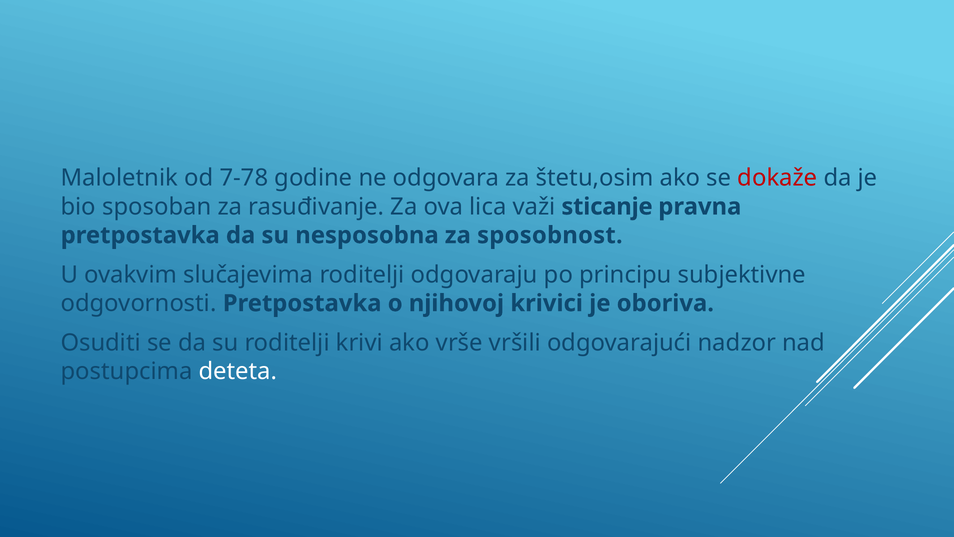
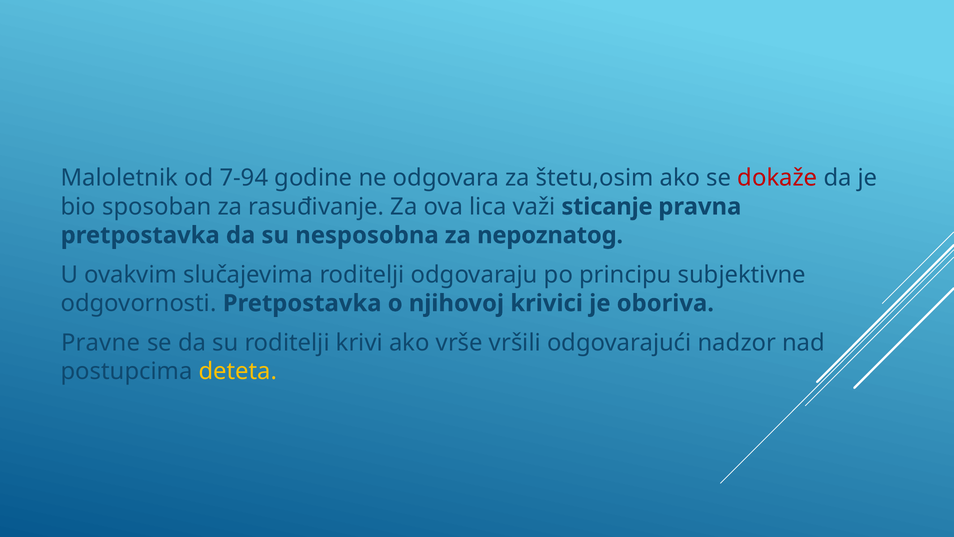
7-78: 7-78 -> 7-94 (244, 178)
sposobnost: sposobnost -> nepoznatog (550, 235)
Osuditi: Osuditi -> Pravne (101, 342)
deteta colour: white -> yellow (238, 371)
